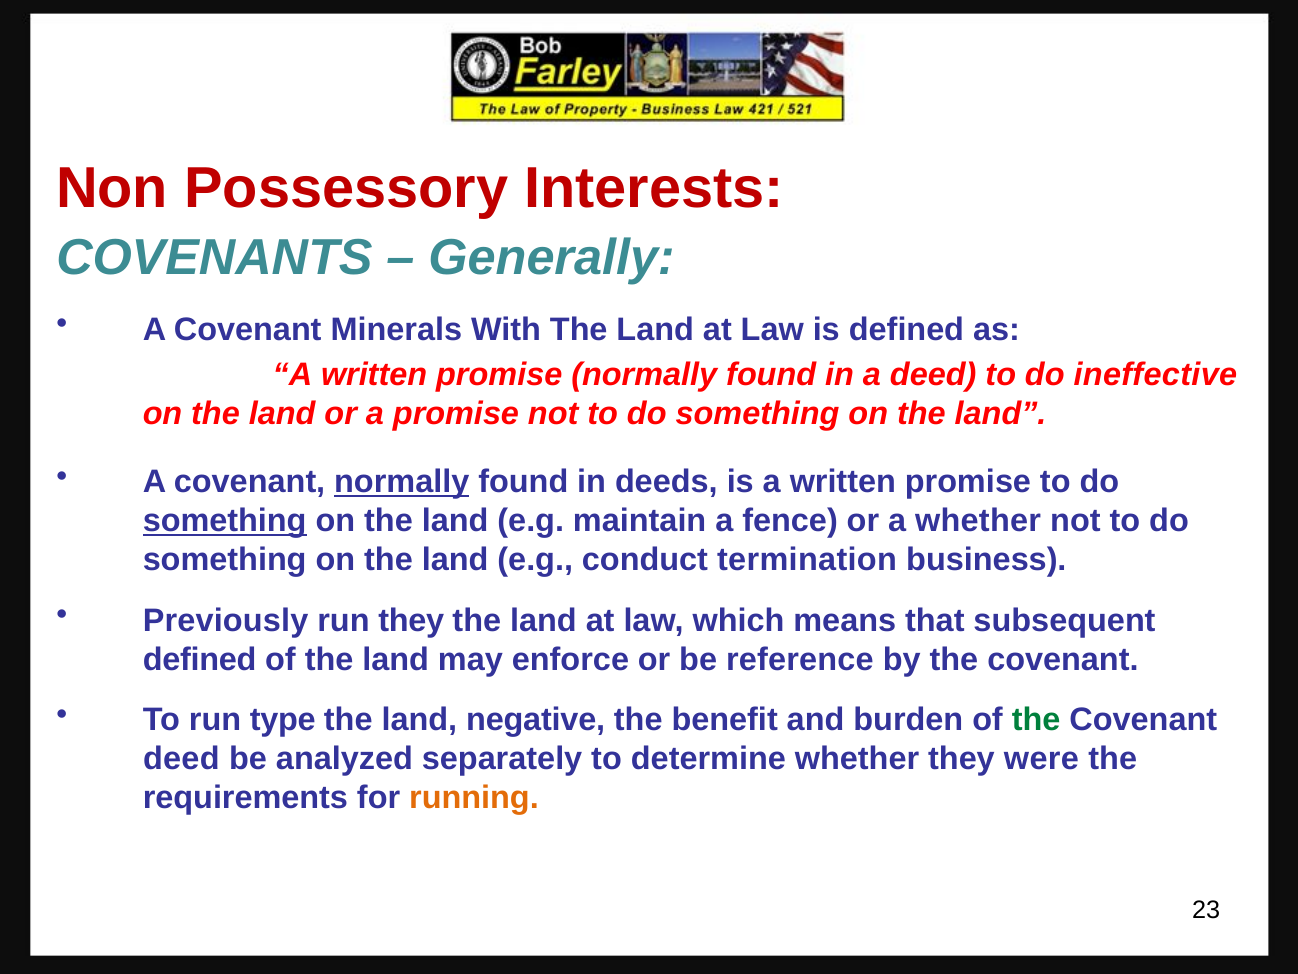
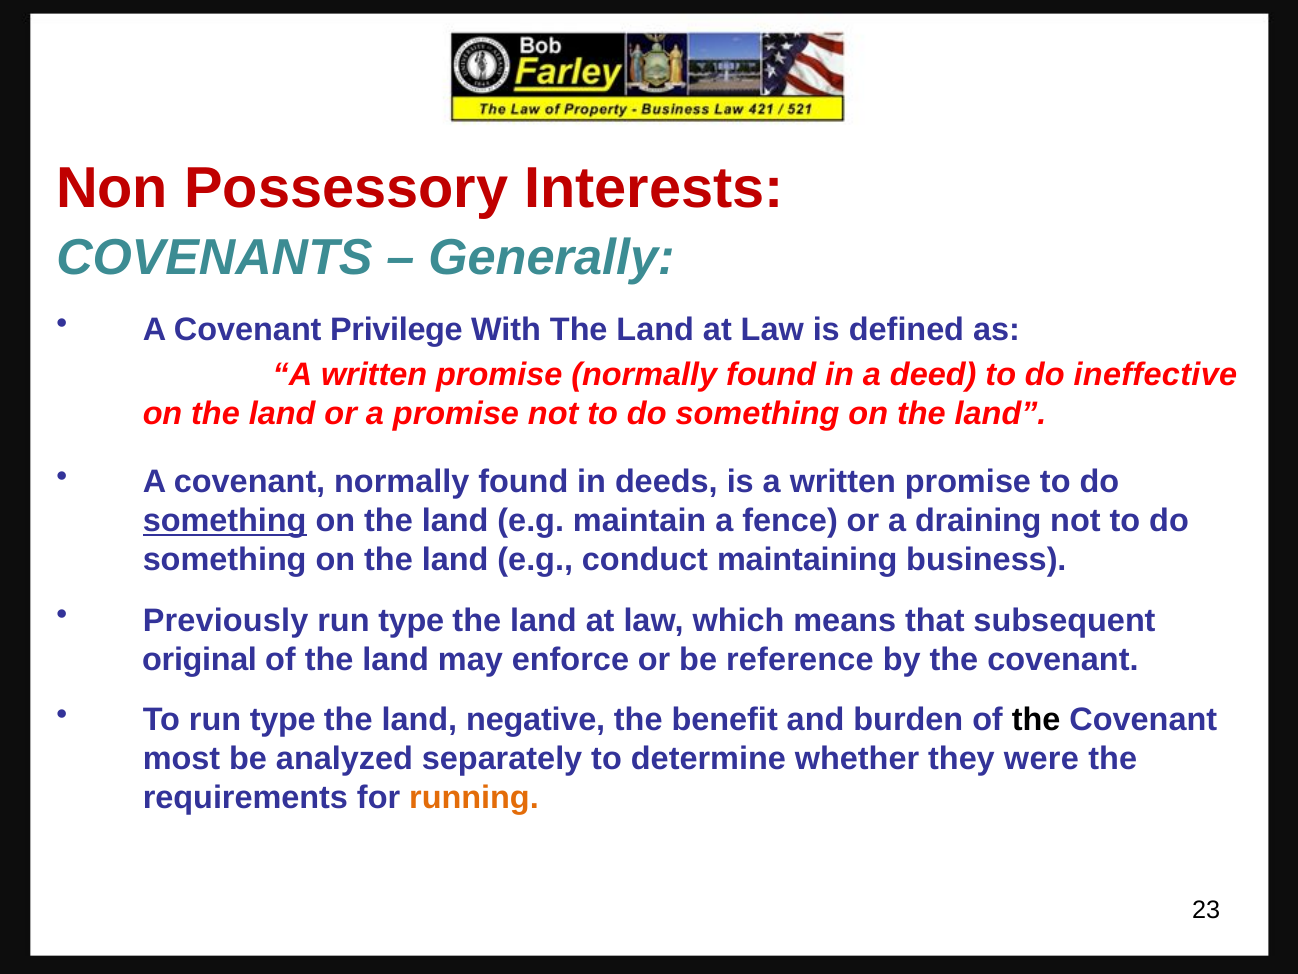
Minerals: Minerals -> Privilege (396, 329)
normally underline: present -> none (402, 482)
a whether: whether -> draining (978, 521)
termination: termination -> maintaining (807, 560)
they: they -> type (411, 620)
defined: defined -> original (200, 659)
the colour: green -> black (1036, 720)
deed: deed -> most (182, 759)
